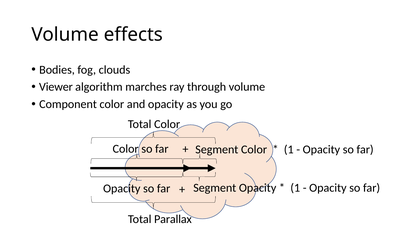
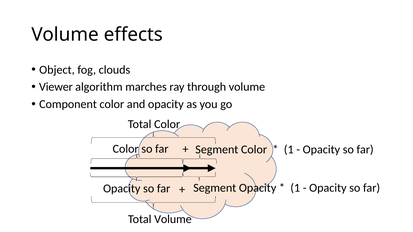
Bodies: Bodies -> Object (57, 70)
Total Parallax: Parallax -> Volume (173, 219)
